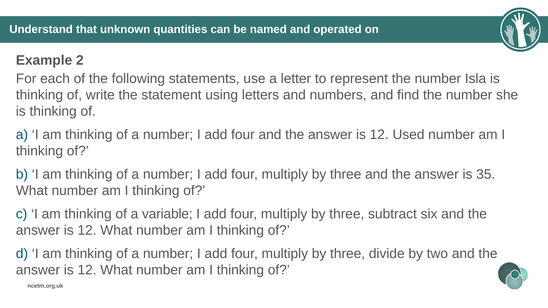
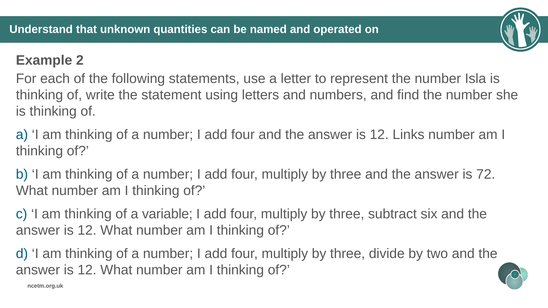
Used: Used -> Links (408, 135)
35: 35 -> 72 (486, 174)
